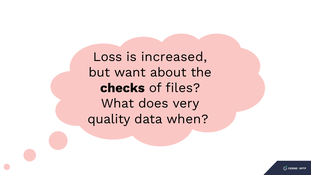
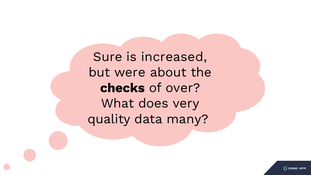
Loss: Loss -> Sure (108, 57)
want: want -> were (130, 72)
files: files -> over (183, 88)
when: when -> many (187, 119)
